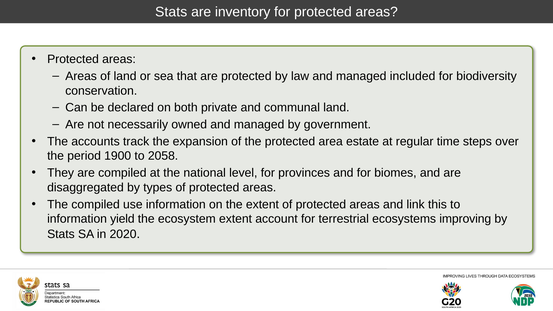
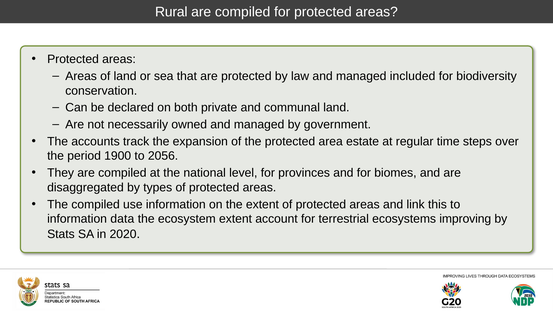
Stats: Stats -> Rural (171, 12)
inventory: inventory -> compiled (243, 12)
2058: 2058 -> 2056 (163, 156)
yield: yield -> data (122, 219)
